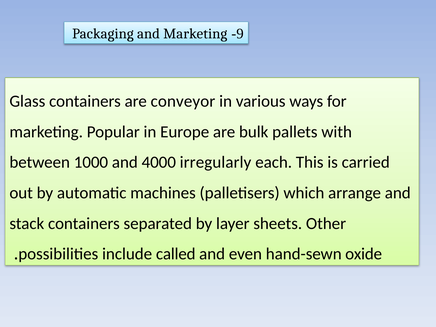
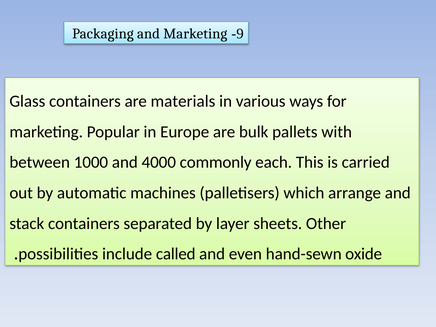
conveyor: conveyor -> materials (183, 101)
irregularly: irregularly -> commonly (216, 162)
